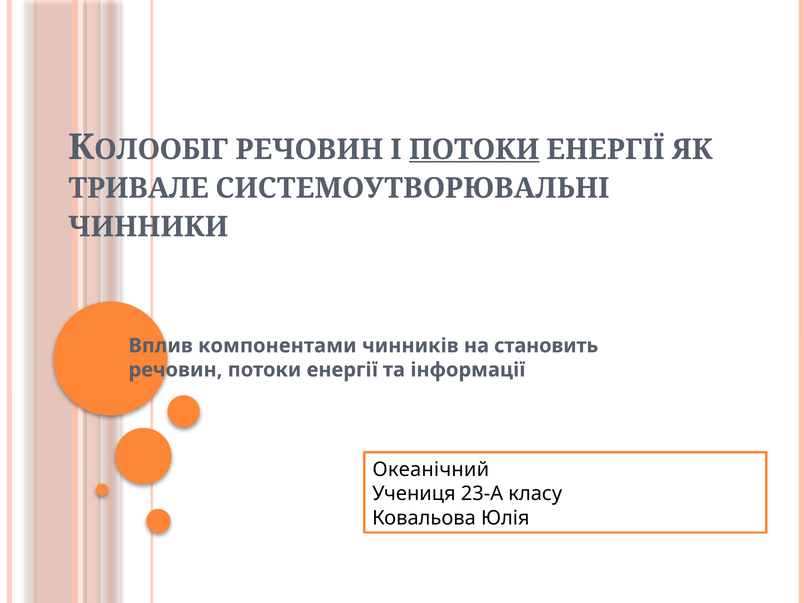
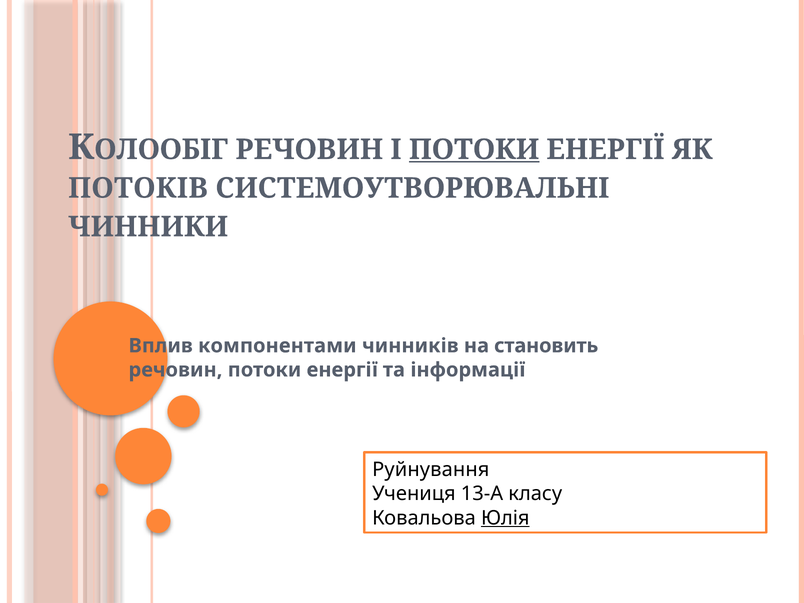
ТРИВАЛЕ: ТРИВАЛЕ -> ПОТОКІВ (138, 188)
Океанічний: Океанічний -> Руйнування (431, 470)
23-А: 23-А -> 13-А (482, 494)
Юлія underline: none -> present (505, 518)
